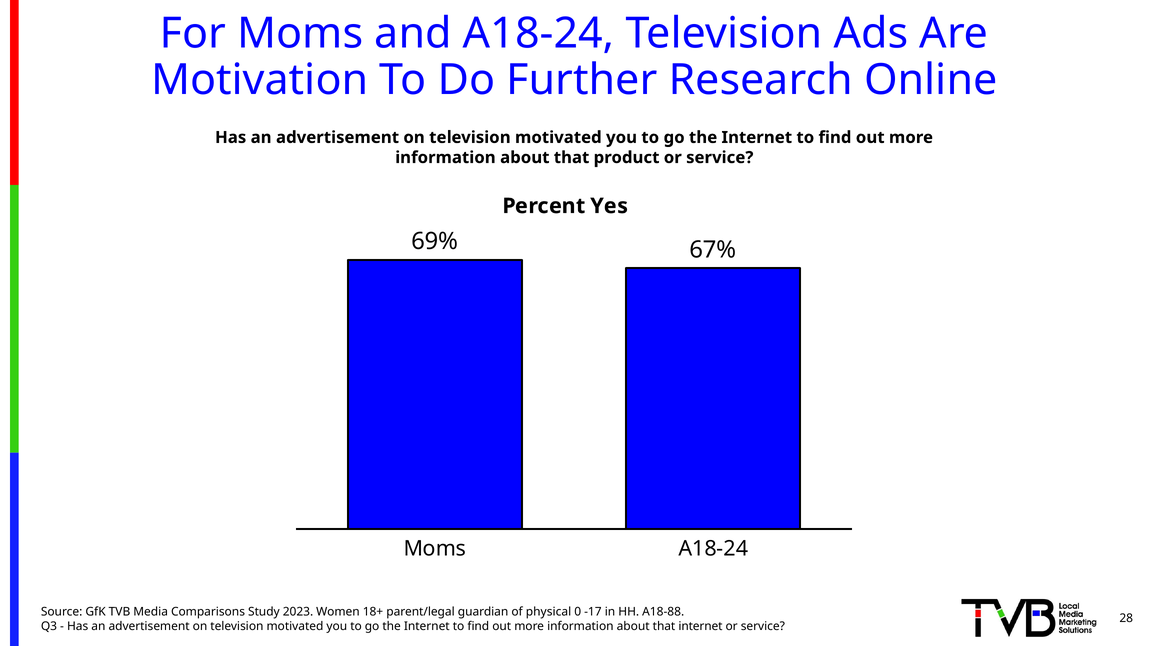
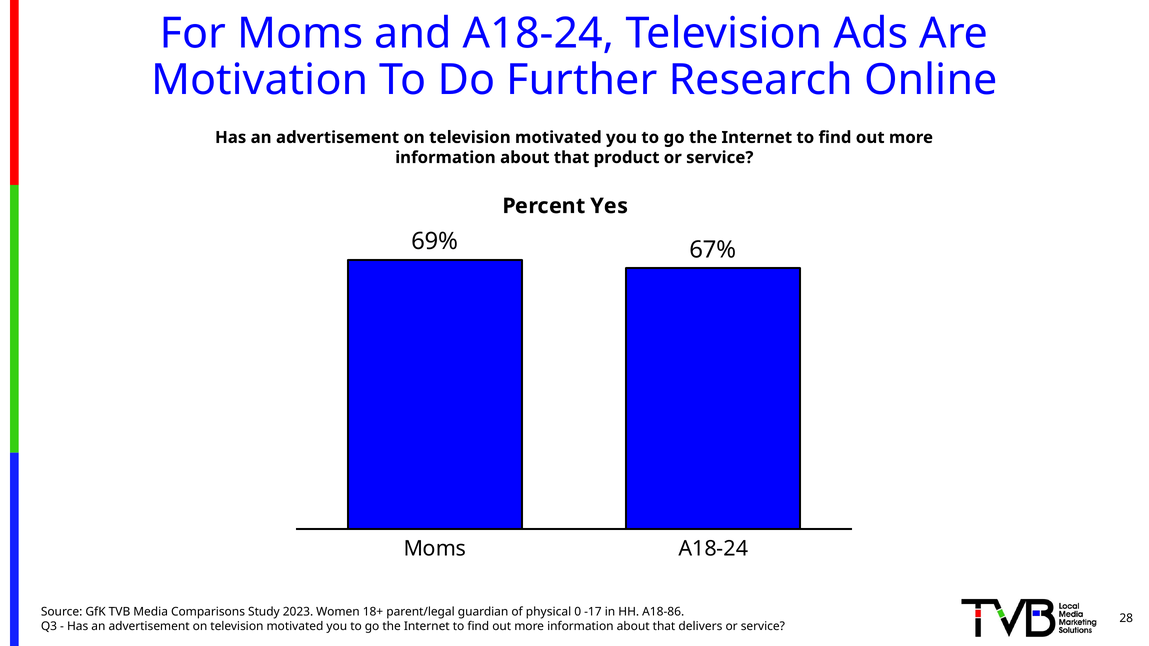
A18-88: A18-88 -> A18-86 (663, 612)
that internet: internet -> delivers (700, 627)
